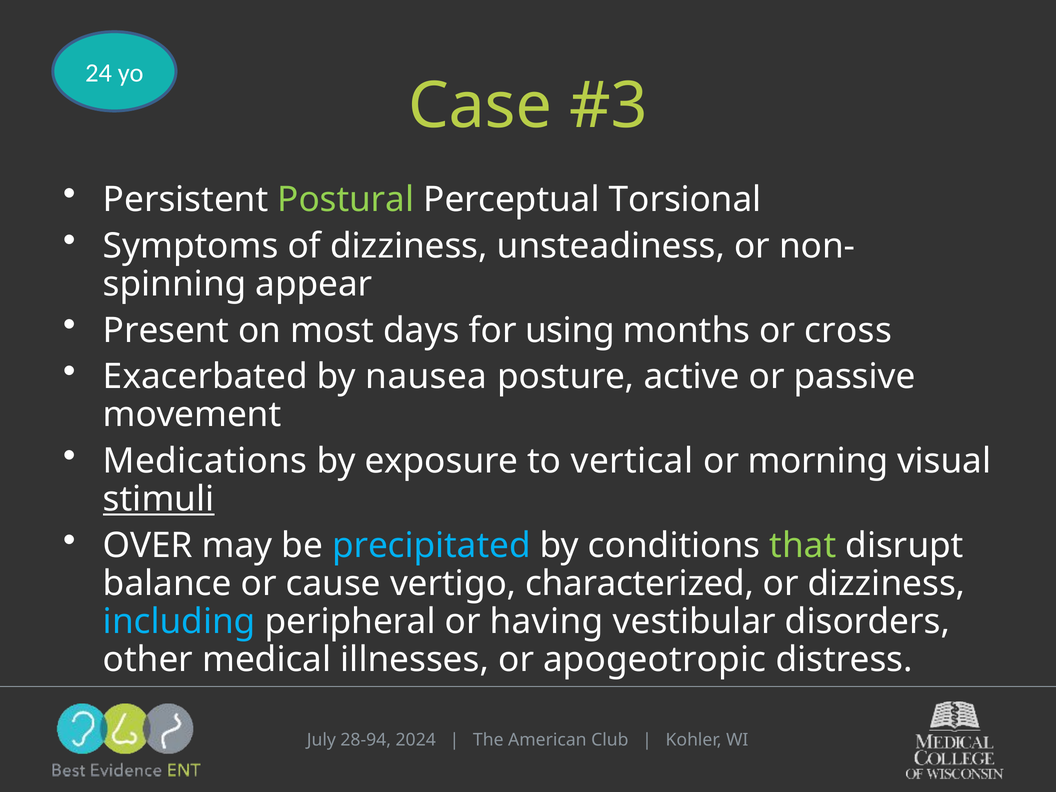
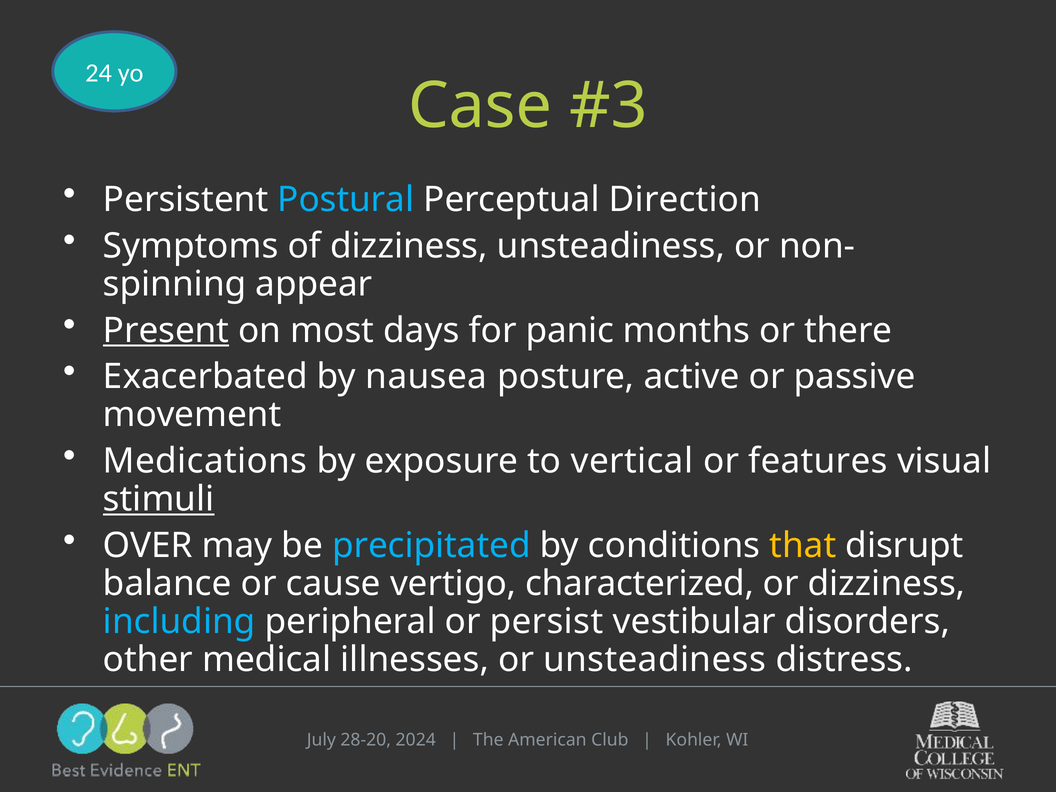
Postural colour: light green -> light blue (346, 200)
Torsional: Torsional -> Direction (685, 200)
Present underline: none -> present (166, 330)
using: using -> panic (570, 330)
cross: cross -> there (848, 330)
morning: morning -> features (818, 461)
that colour: light green -> yellow (803, 546)
having: having -> persist (547, 622)
or apogeotropic: apogeotropic -> unsteadiness (655, 660)
28-94: 28-94 -> 28-20 (366, 740)
